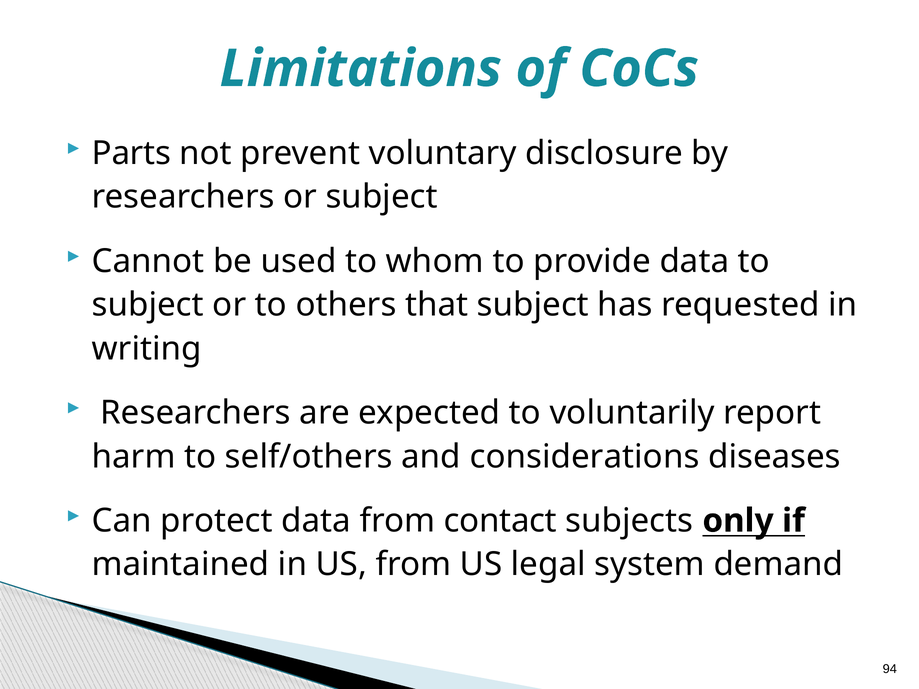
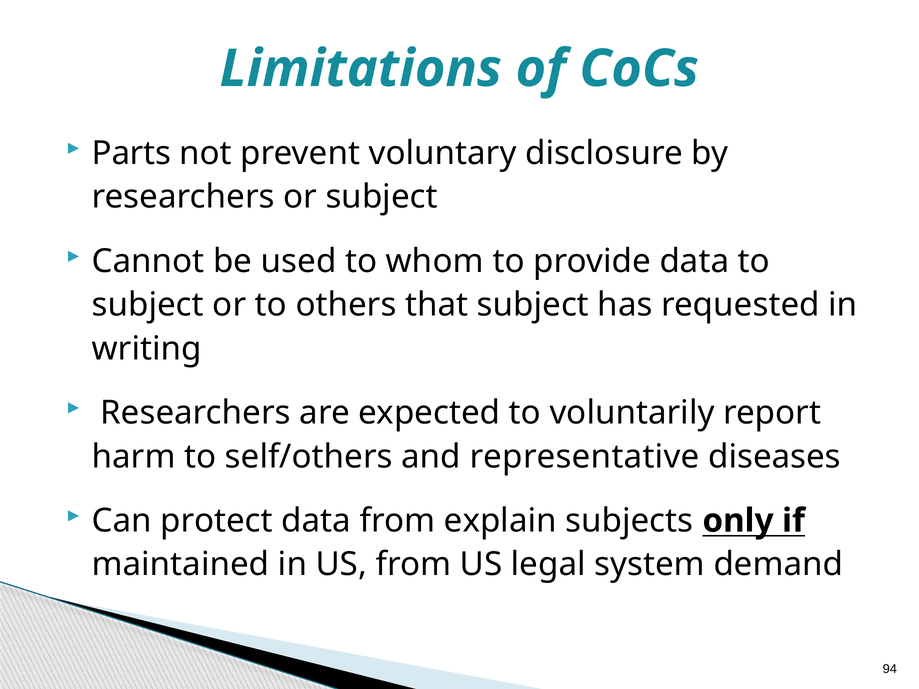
considerations: considerations -> representative (584, 457)
contact: contact -> explain (500, 521)
